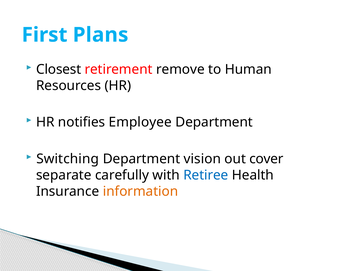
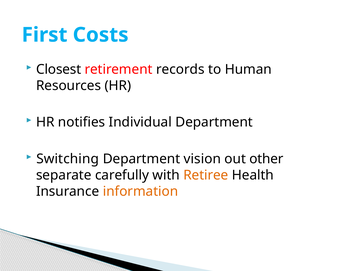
Plans: Plans -> Costs (101, 35)
remove: remove -> records (180, 69)
Employee: Employee -> Individual (140, 122)
cover: cover -> other (266, 159)
Retiree colour: blue -> orange (206, 175)
